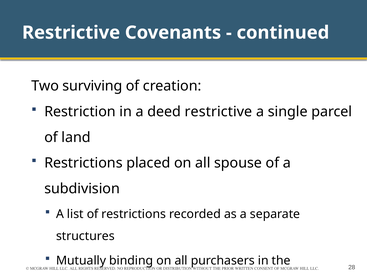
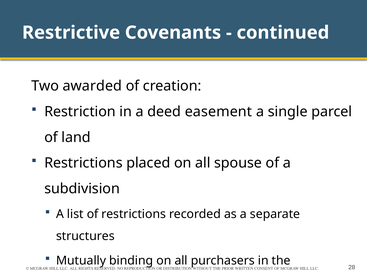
surviving: surviving -> awarded (92, 86)
deed restrictive: restrictive -> easement (218, 112)
